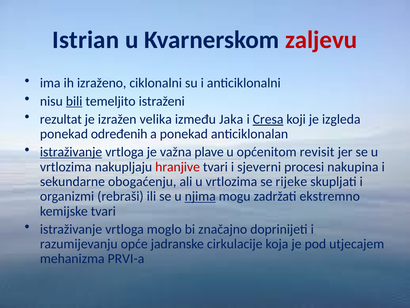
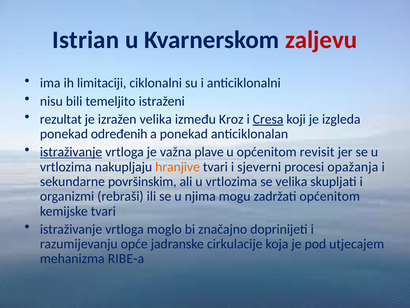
izraženo: izraženo -> limitaciji (102, 83)
bili underline: present -> none (74, 101)
Jaka: Jaka -> Kroz (231, 119)
hranjive colour: red -> orange (178, 167)
nakupina: nakupina -> opažanja (353, 167)
obogaćenju: obogaćenju -> površinskim (142, 181)
se rijeke: rijeke -> velika (291, 181)
njima underline: present -> none (200, 196)
zadržati ekstremno: ekstremno -> općenitom (330, 196)
PRVI-a: PRVI-a -> RIBE-a (126, 258)
